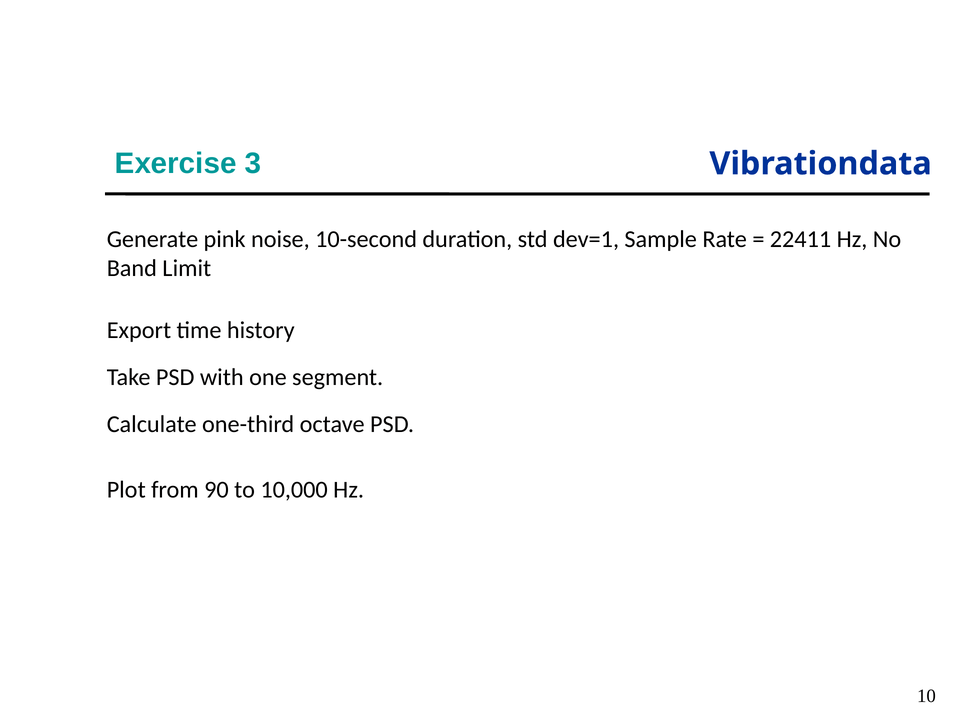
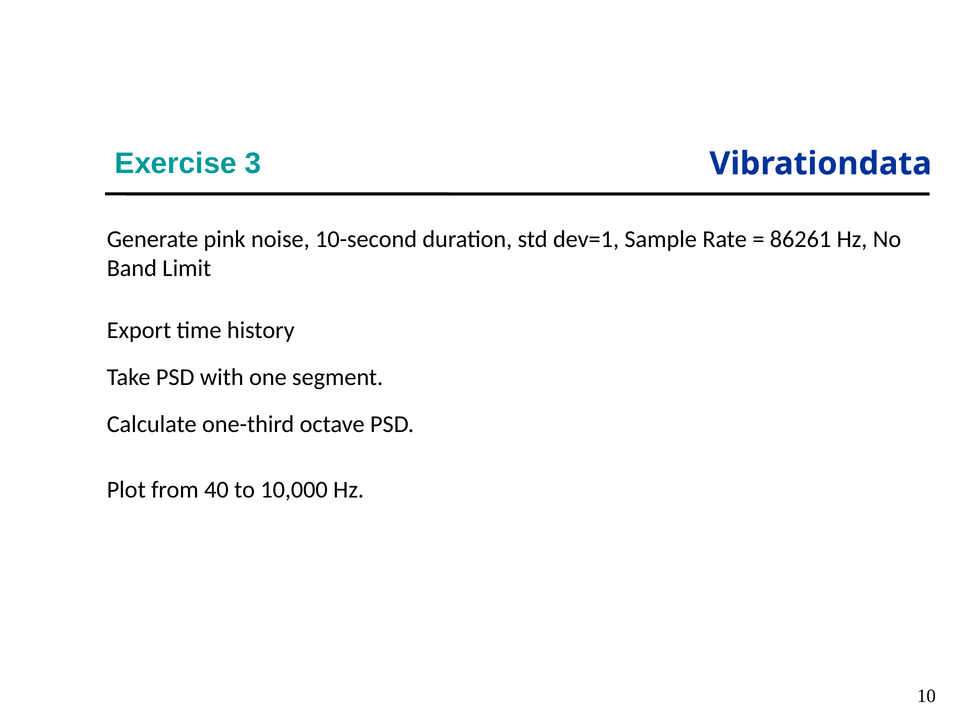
22411: 22411 -> 86261 (800, 239)
90: 90 -> 40 (216, 490)
